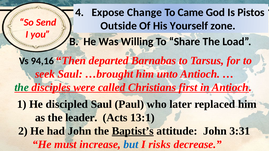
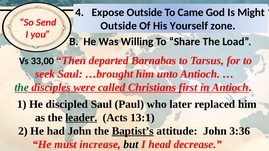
Expose Change: Change -> Outside (145, 12)
Pistos: Pistos -> Might (251, 12)
94,16: 94,16 -> 33,00 (42, 61)
leader underline: none -> present (81, 118)
3:31: 3:31 -> 3:36 (240, 131)
but colour: blue -> black (131, 145)
risks: risks -> head (160, 145)
